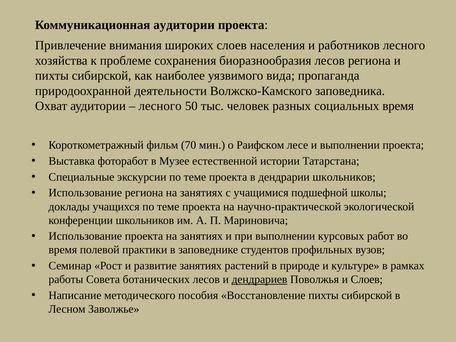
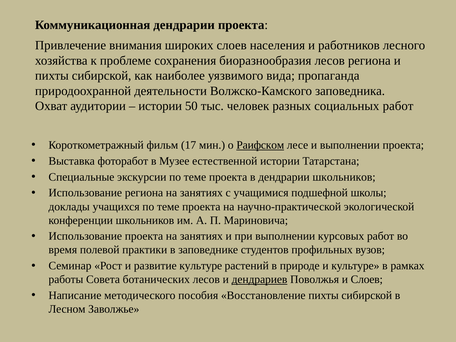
Коммуникационная аудитории: аудитории -> дендрарии (184, 25)
лесного: лесного -> истории (160, 106)
социальных время: время -> работ (398, 106)
70: 70 -> 17 (189, 145)
Раифском underline: none -> present (260, 145)
развитие занятиях: занятиях -> культуре (201, 266)
